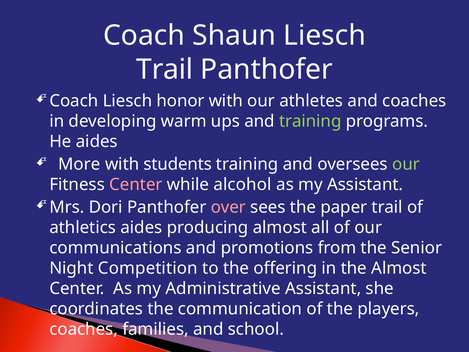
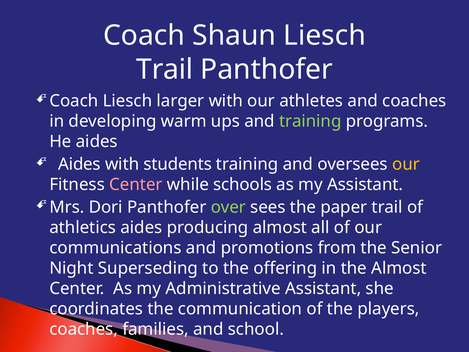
honor: honor -> larger (180, 101)
More: More -> Aides (79, 164)
our colour: light green -> yellow (406, 164)
alcohol: alcohol -> schools (243, 184)
over colour: pink -> light green (228, 207)
Competition: Competition -> Superseding (148, 268)
